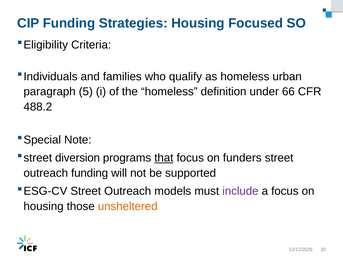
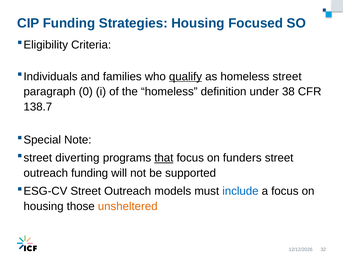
qualify underline: none -> present (185, 76)
homeless urban: urban -> street (287, 76)
5: 5 -> 0 (86, 91)
66: 66 -> 38 (288, 91)
488.2: 488.2 -> 138.7 (38, 107)
diversion: diversion -> diverting (77, 158)
include colour: purple -> blue (240, 191)
